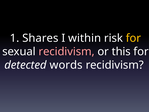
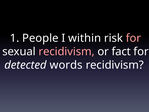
Shares: Shares -> People (40, 38)
for colour: yellow -> pink (133, 38)
this: this -> fact (121, 51)
